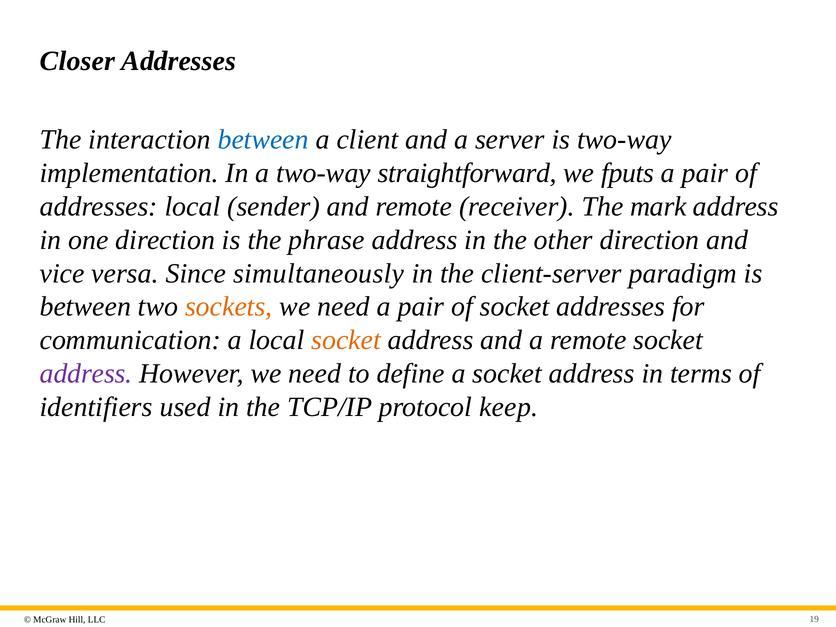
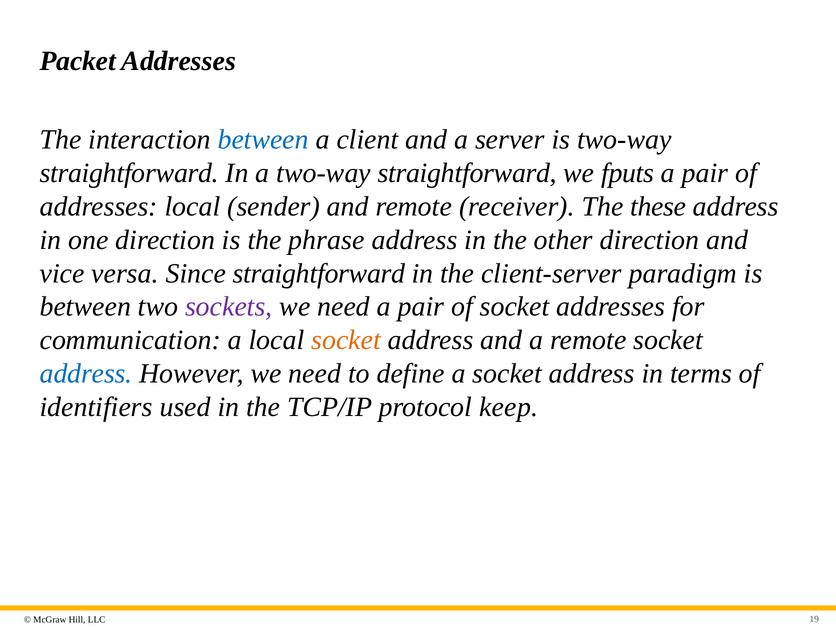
Closer: Closer -> Packet (78, 61)
implementation: implementation -> straightforward (129, 173)
mark: mark -> these (658, 206)
Since simultaneously: simultaneously -> straightforward (319, 273)
sockets colour: orange -> purple (229, 307)
address colour: purple -> blue (86, 374)
